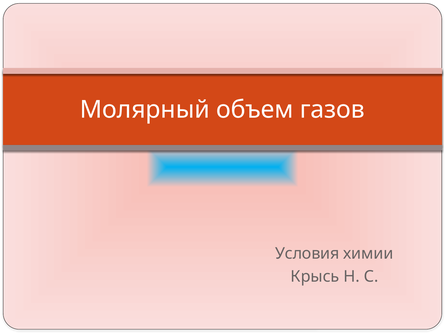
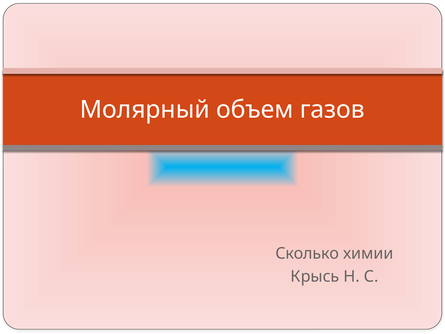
Условия: Условия -> Сколько (307, 253)
